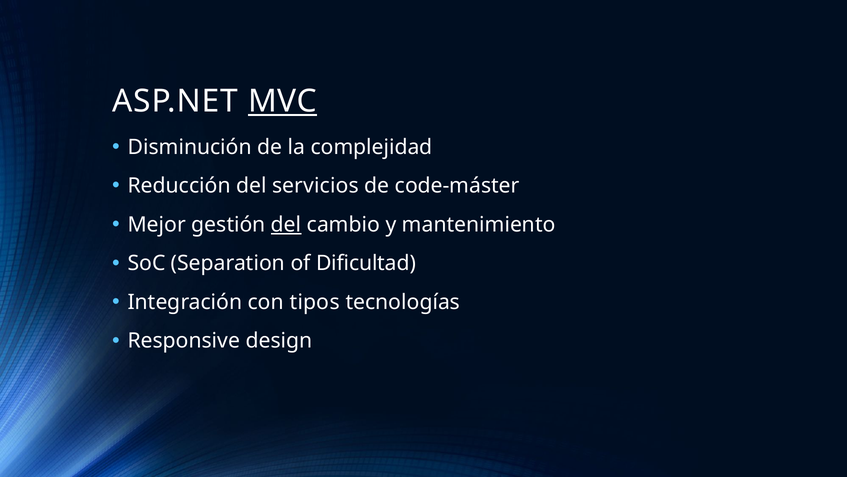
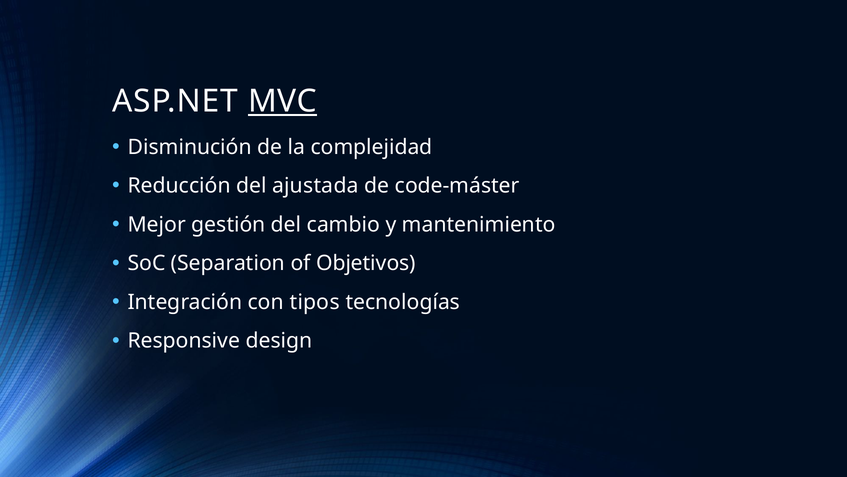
servicios: servicios -> ajustada (315, 186)
del underline: present -> none (286, 224)
Dificultad: Dificultad -> Objetivos (366, 263)
